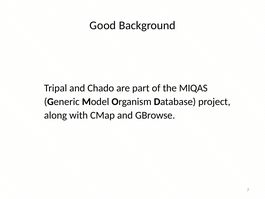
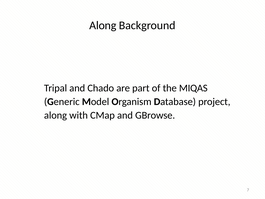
Good: Good -> Along (103, 25)
